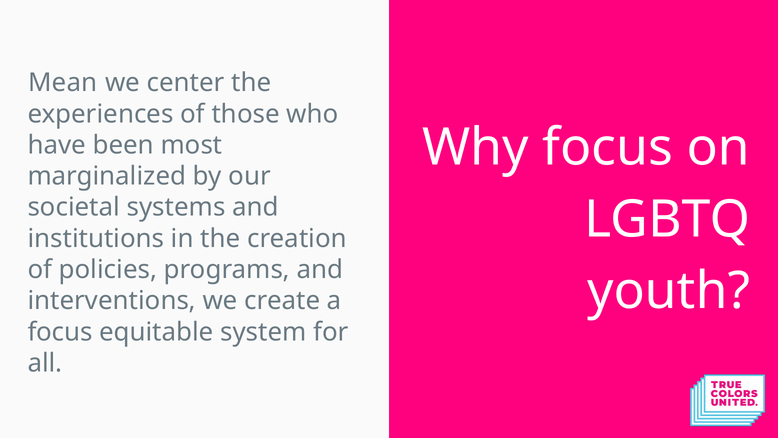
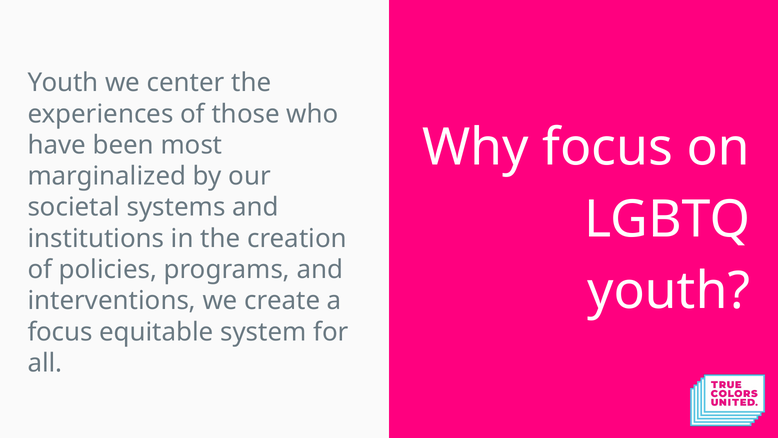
Mean: Mean -> Youth (63, 83)
